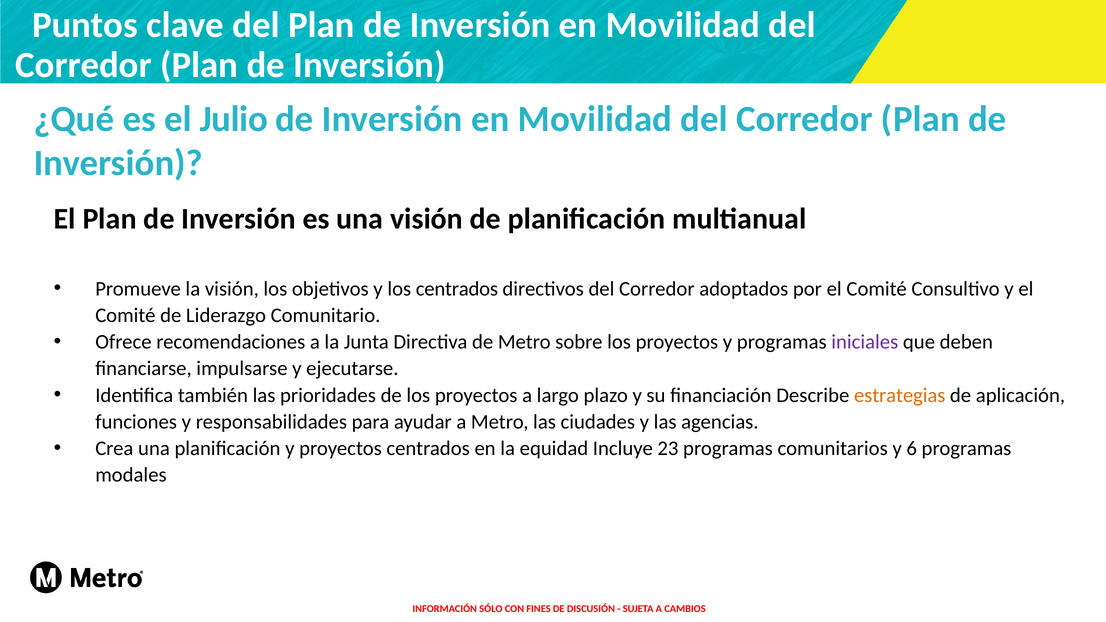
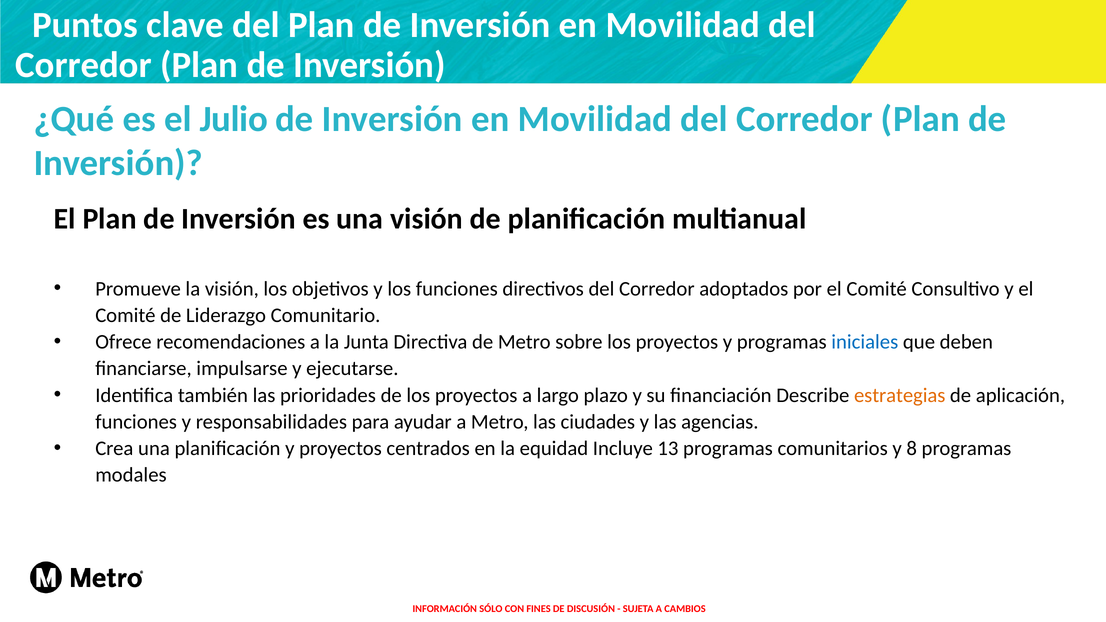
los centrados: centrados -> funciones (457, 289)
iniciales colour: purple -> blue (865, 342)
23: 23 -> 13 (668, 448)
6: 6 -> 8 (912, 448)
